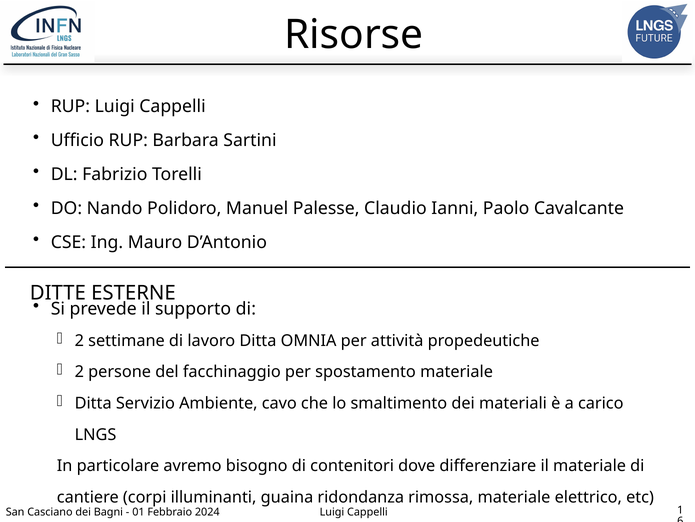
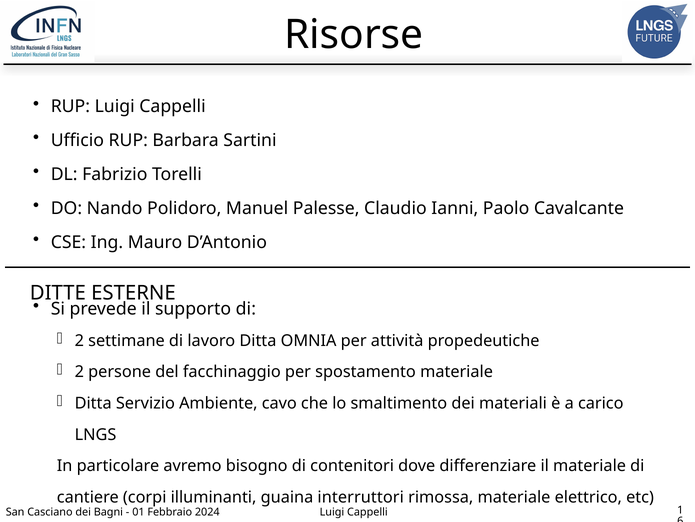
ridondanza: ridondanza -> interruttori (361, 497)
